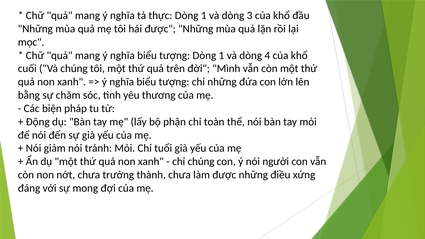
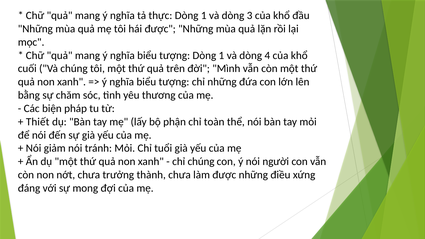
Động: Động -> Thiết (38, 122)
